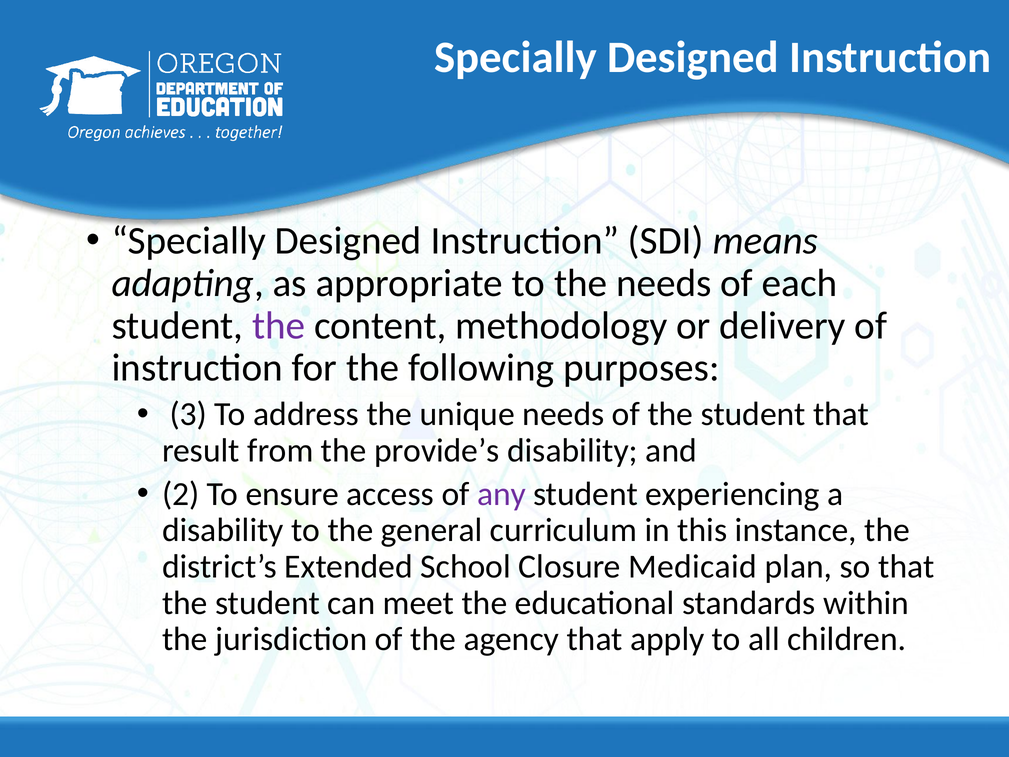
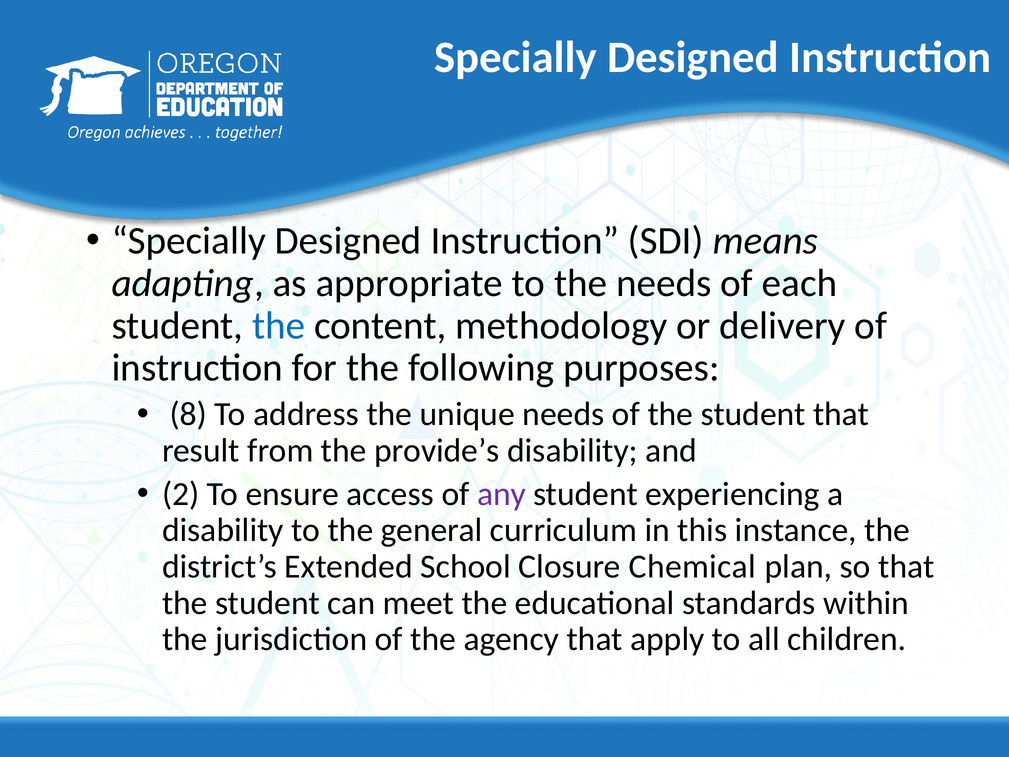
the colour: purple -> blue (279, 325)
3: 3 -> 8 (188, 414)
Medicaid: Medicaid -> Chemical (693, 566)
